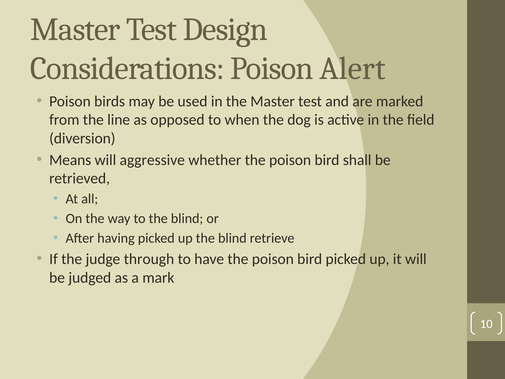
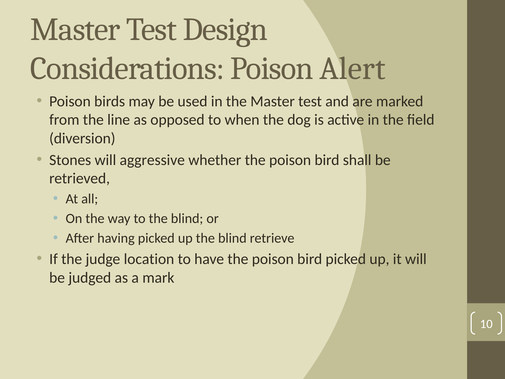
Means: Means -> Stones (70, 160)
through: through -> location (149, 259)
